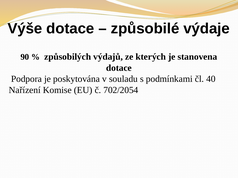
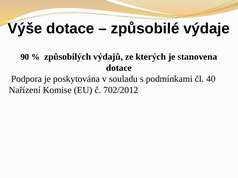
702/2054: 702/2054 -> 702/2012 (121, 90)
